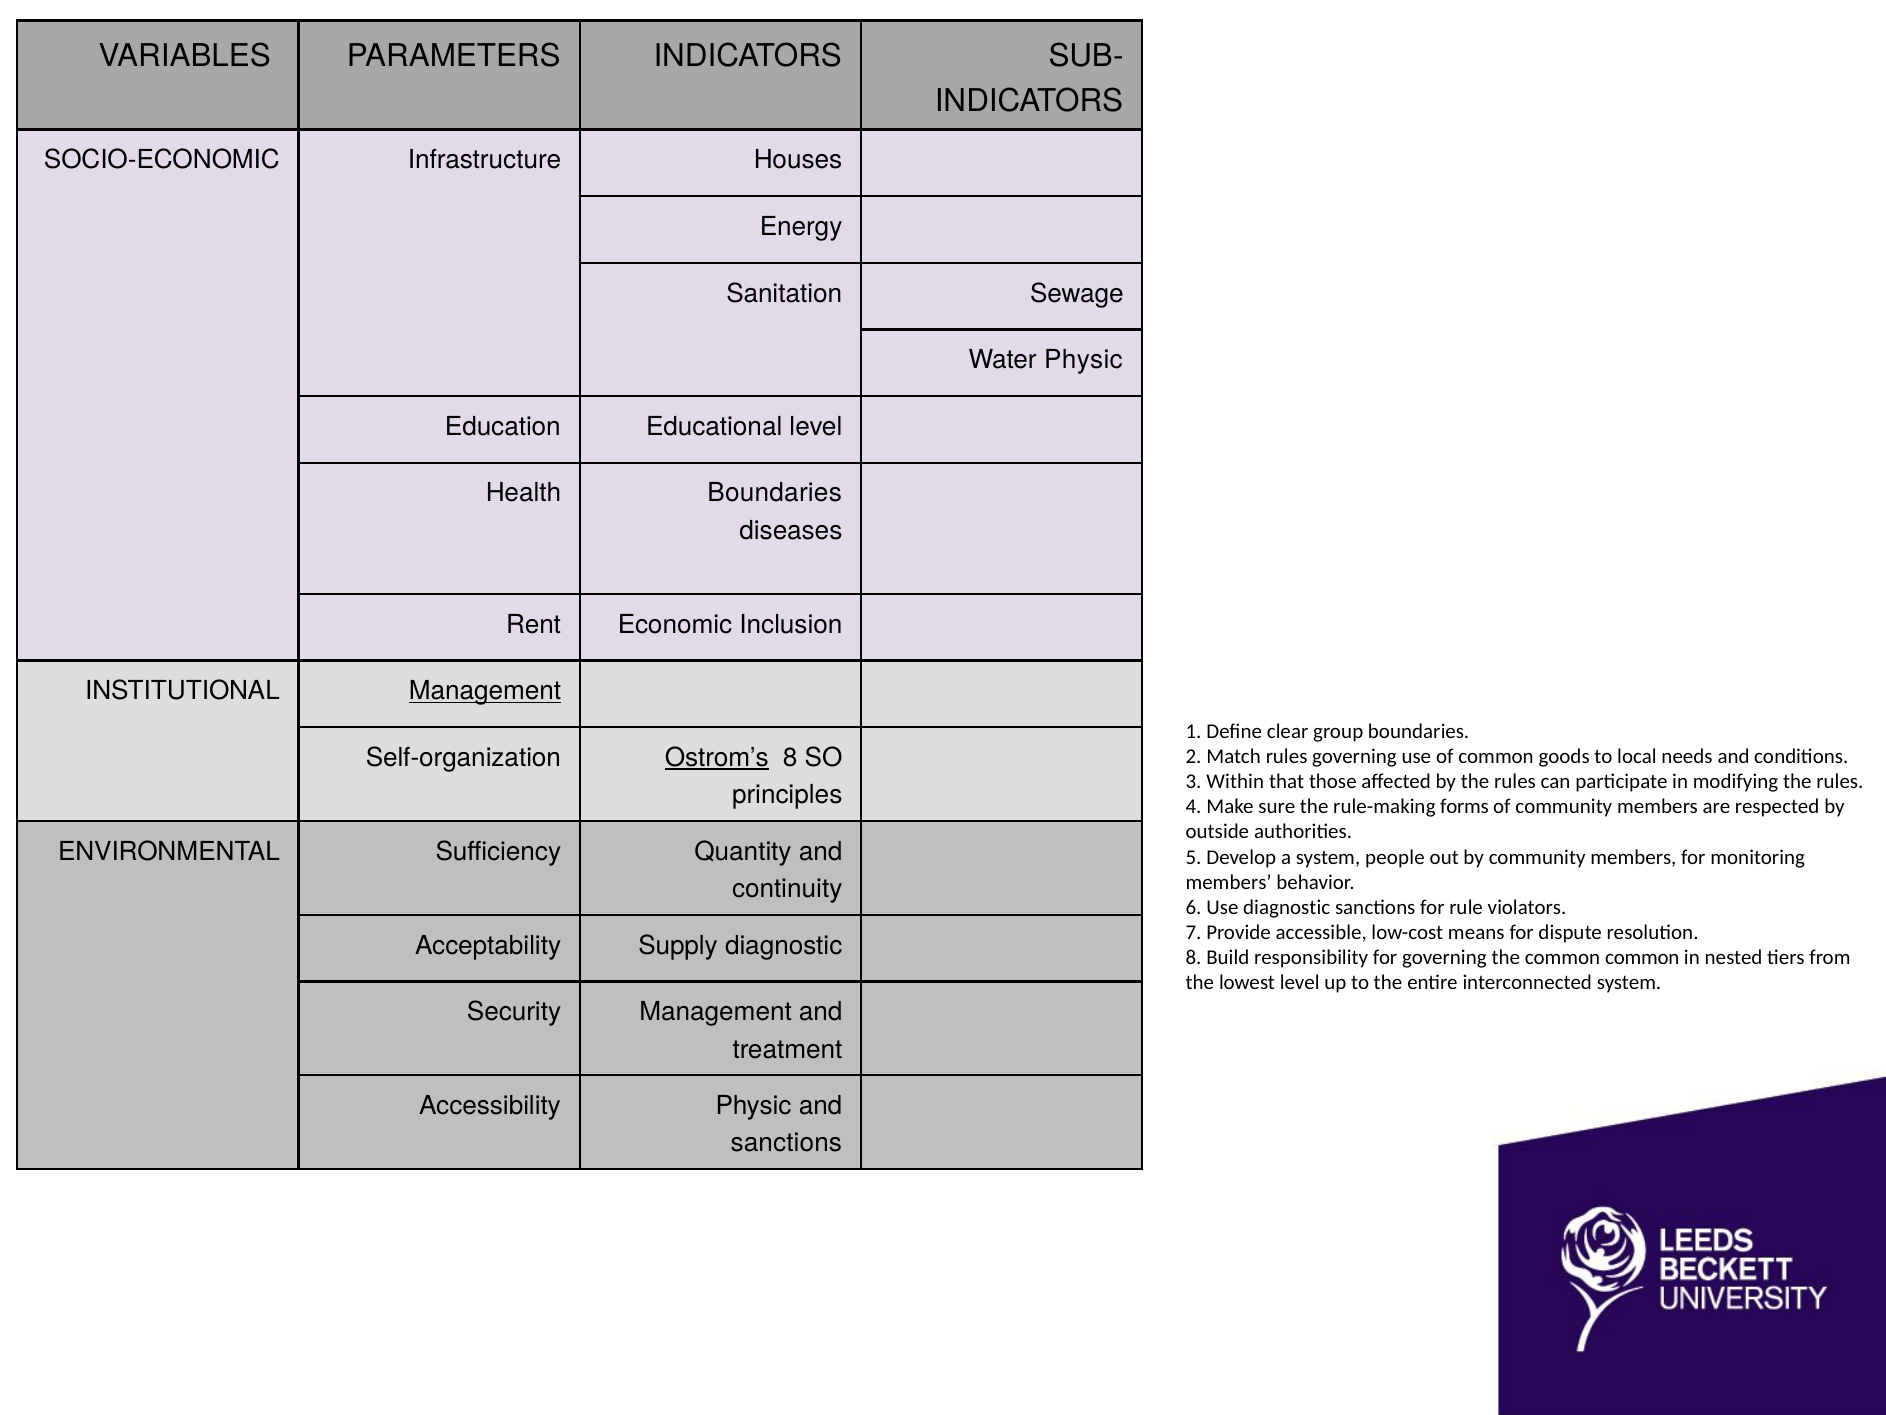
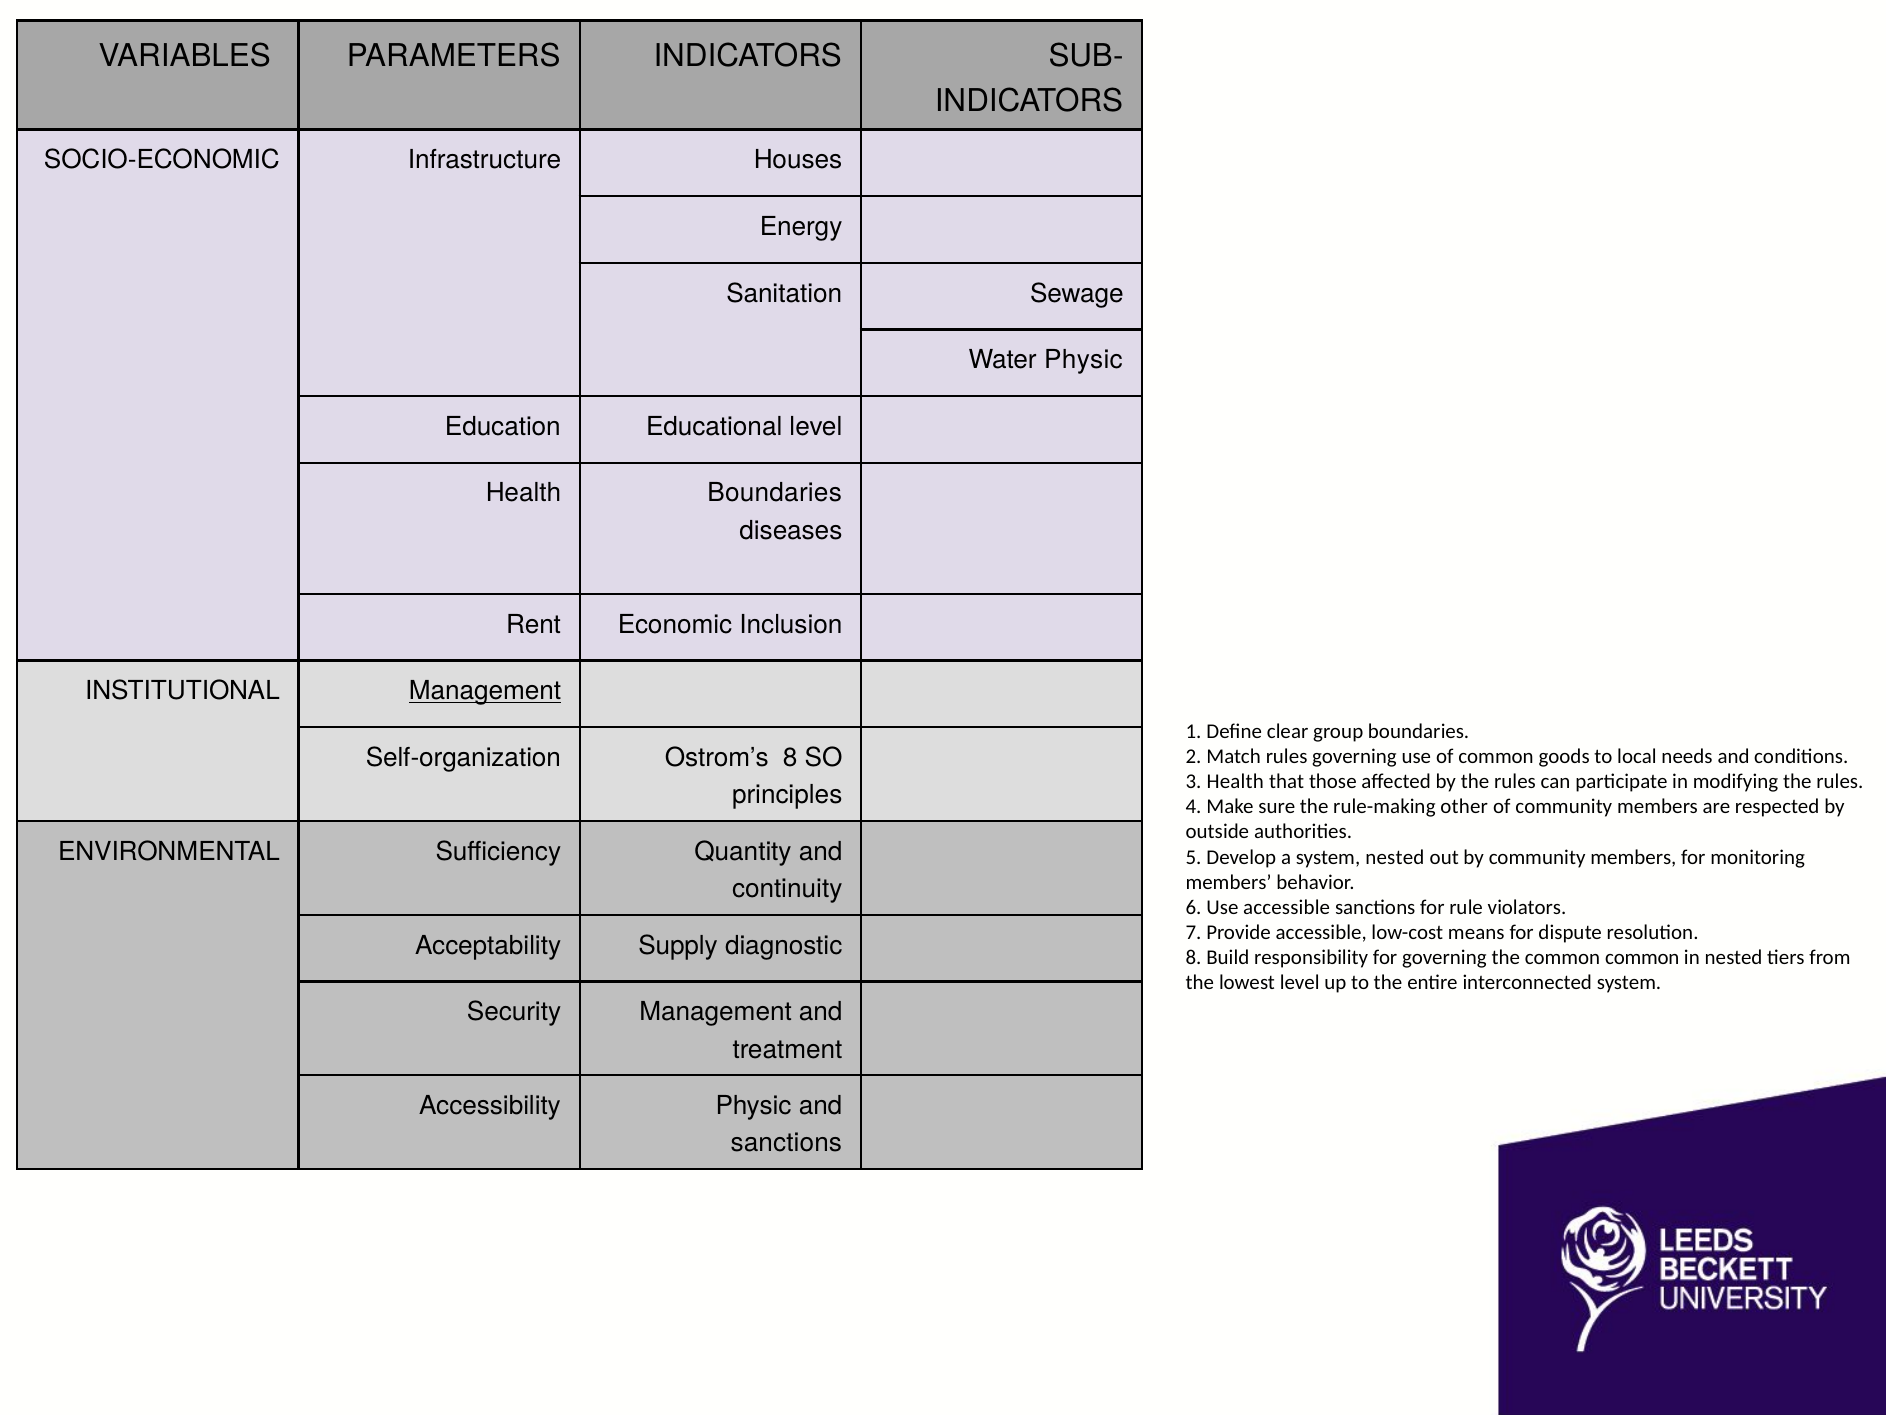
Ostrom’s underline: present -> none (717, 758)
3 Within: Within -> Health (1235, 782)
forms: forms -> other (1464, 807)
system people: people -> nested (1395, 857)
Use diagnostic: diagnostic -> accessible (1287, 907)
